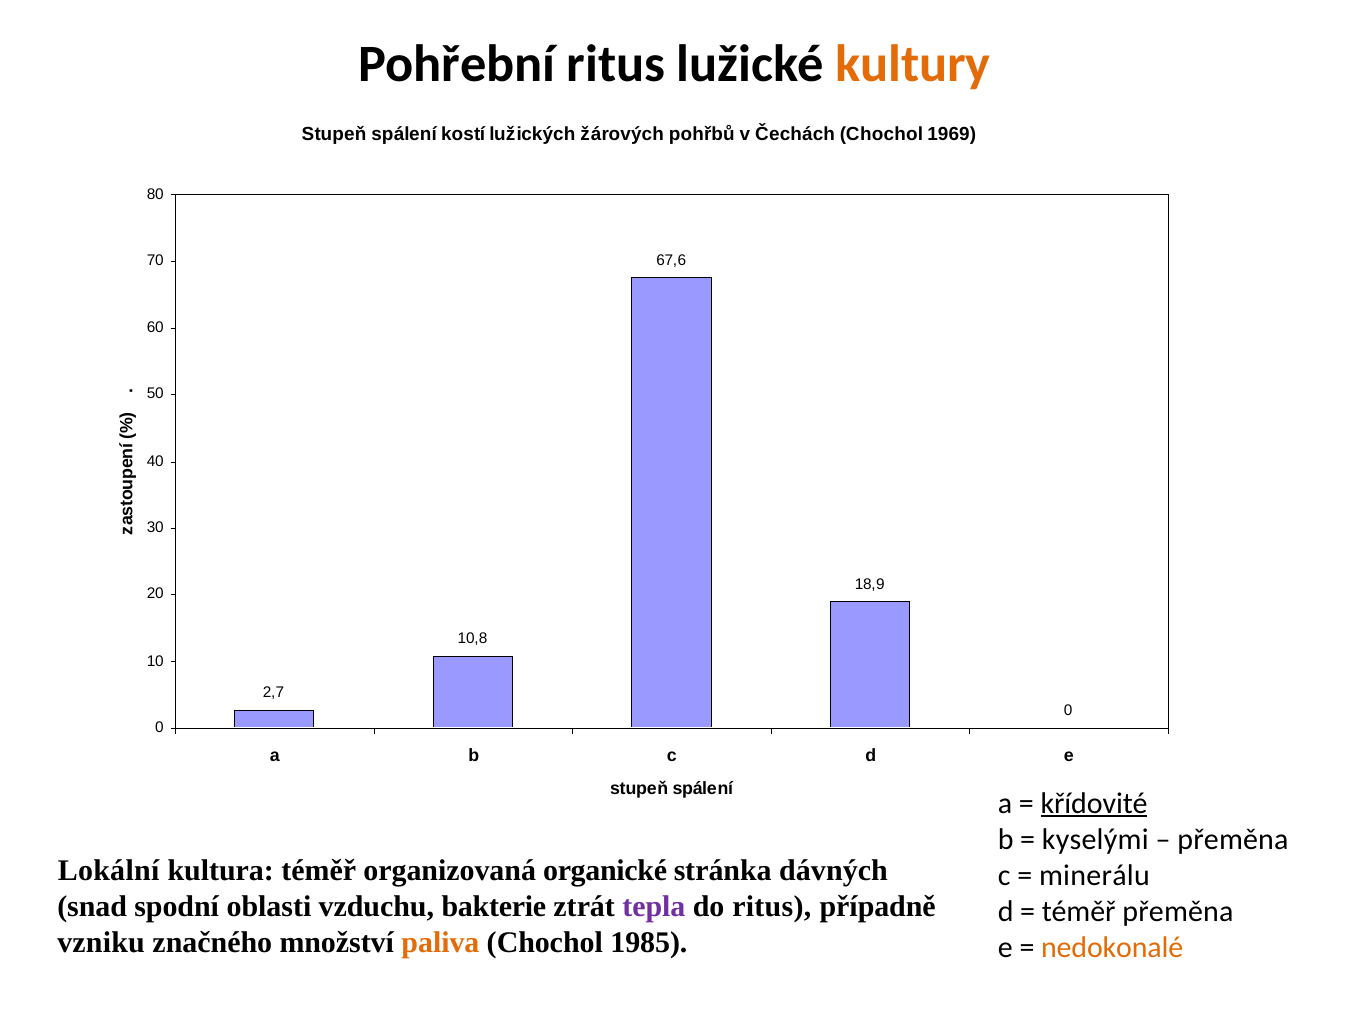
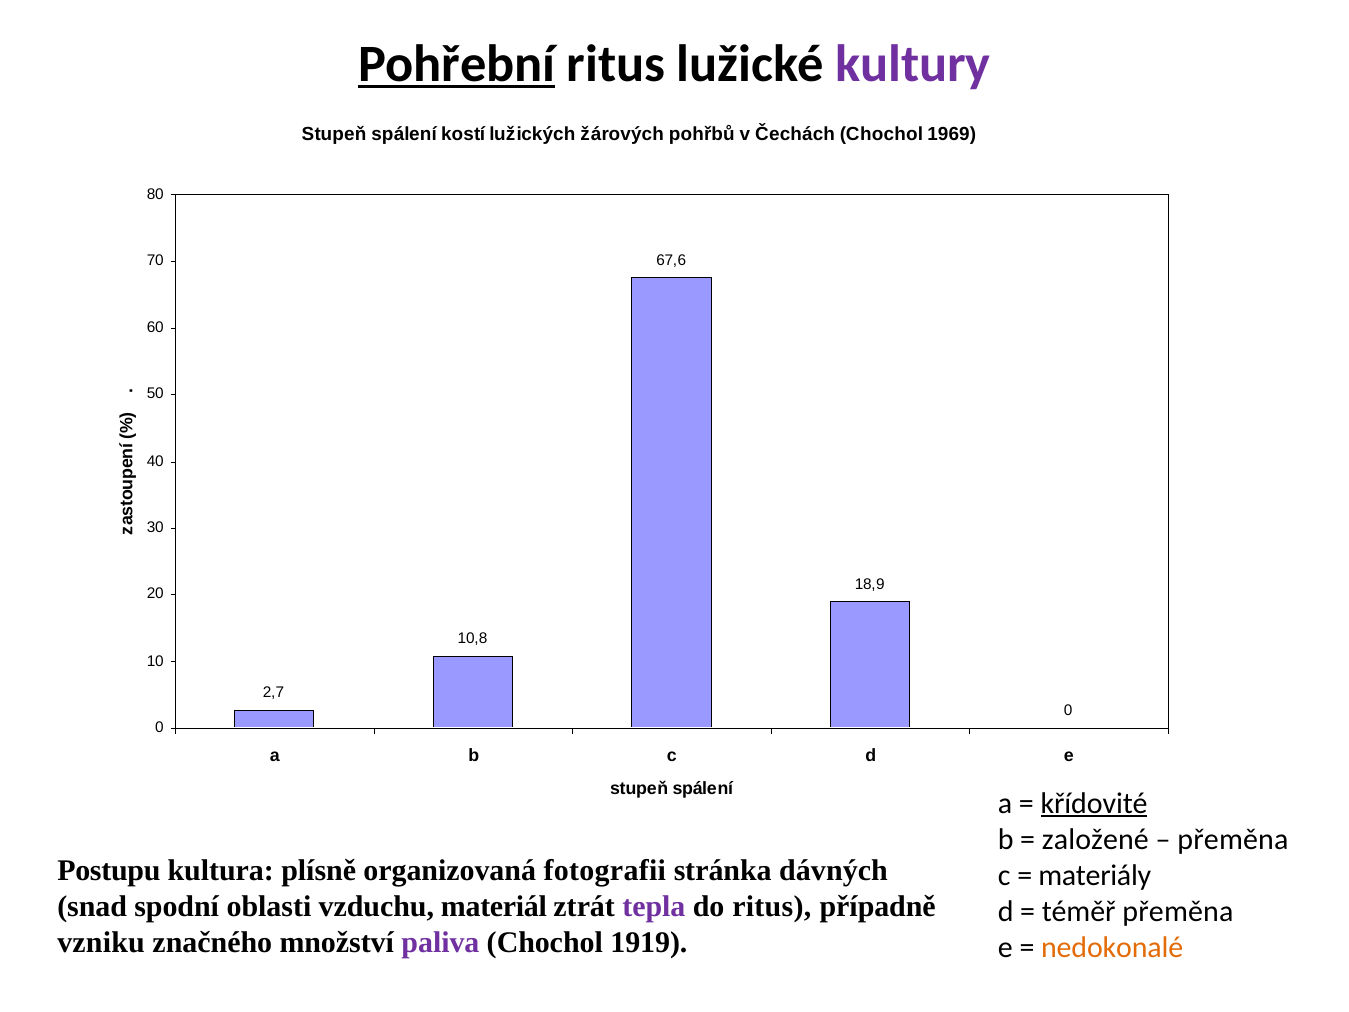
Pohřební underline: none -> present (457, 64)
kultury colour: orange -> purple (913, 64)
kyselými: kyselými -> založené (1095, 839)
Lokální: Lokální -> Postupu (109, 871)
kultura téměř: téměř -> plísně (319, 871)
organické: organické -> fotografii (605, 871)
minerálu: minerálu -> materiály (1095, 875)
bakterie: bakterie -> materiál (494, 907)
paliva colour: orange -> purple (440, 943)
1985: 1985 -> 1919 (649, 943)
